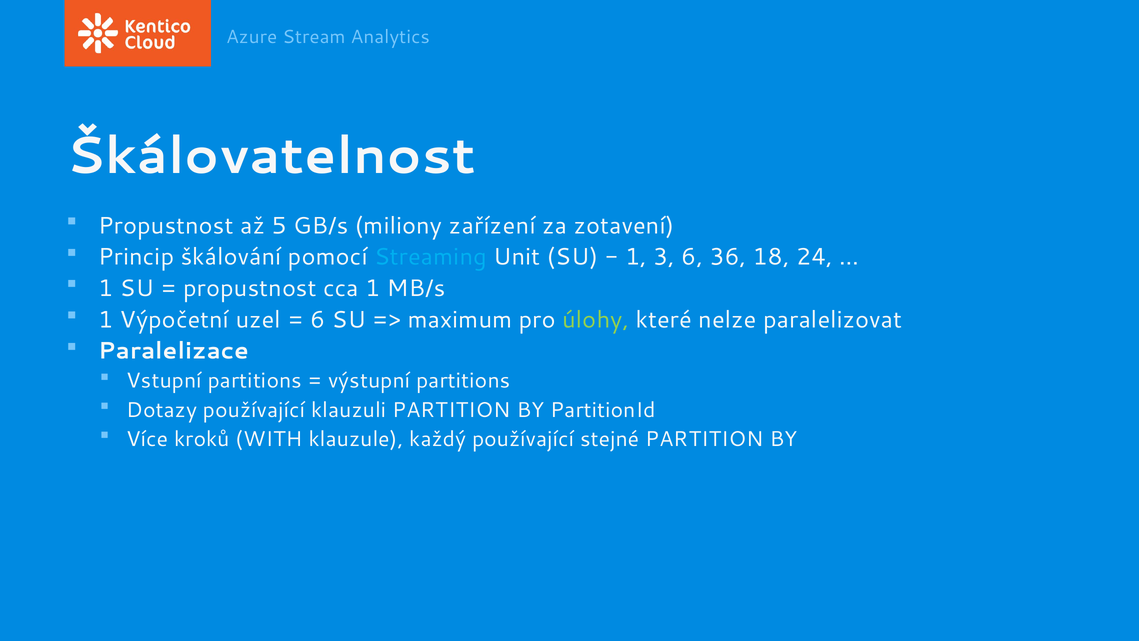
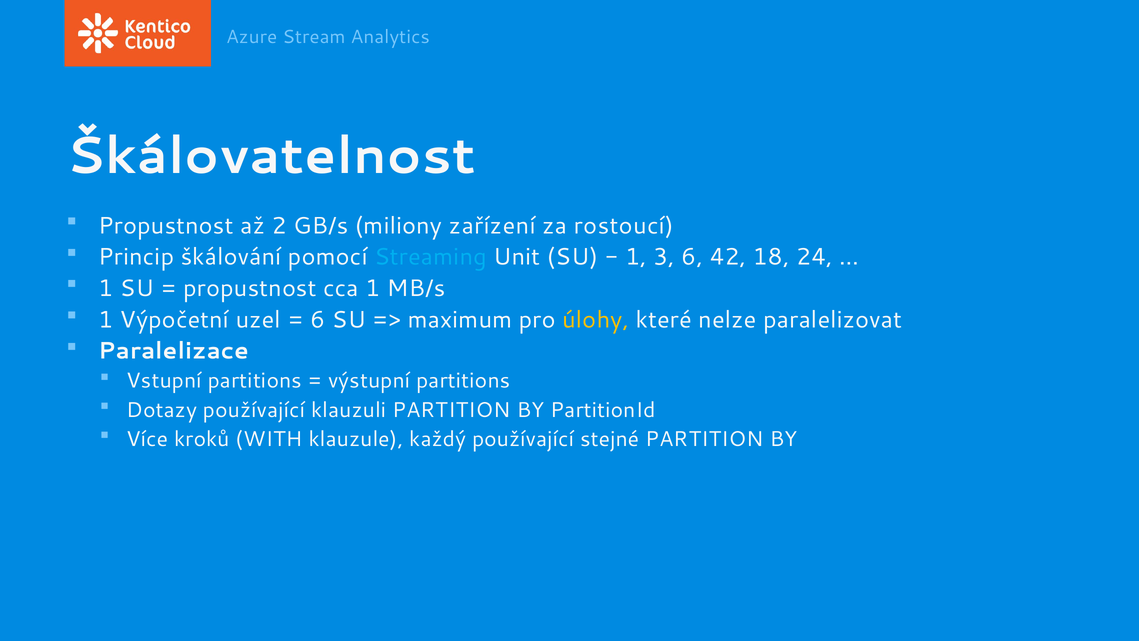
5: 5 -> 2 (279, 226)
zotavení: zotavení -> rostoucí (624, 226)
36: 36 -> 42 (728, 257)
úlohy colour: light green -> yellow (596, 320)
